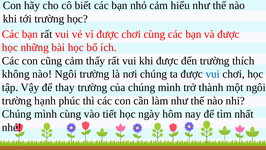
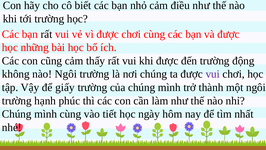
hiểu: hiểu -> điều (180, 5)
thích: thích -> động (243, 61)
vui colour: blue -> purple (213, 74)
thay: thay -> giấy (65, 87)
